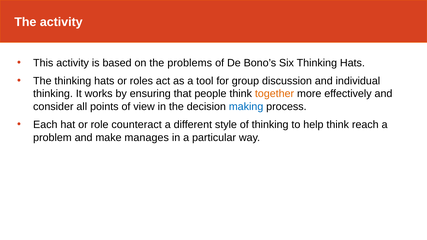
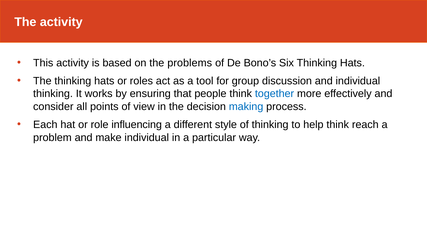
together colour: orange -> blue (275, 94)
counteract: counteract -> influencing (137, 125)
make manages: manages -> individual (147, 138)
